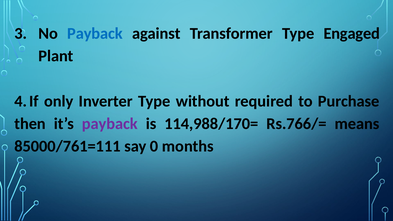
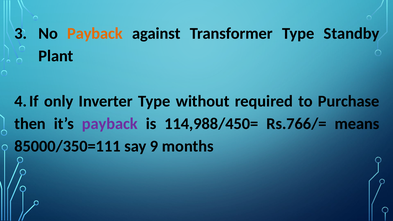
Payback colour: blue -> orange (95, 33)
Engaged: Engaged -> Standby (352, 33)
114,988/170=: 114,988/170= -> 114,988/450= (211, 124)
85000/761=111: 85000/761=111 -> 85000/350=111 (67, 146)
0: 0 -> 9 (154, 146)
